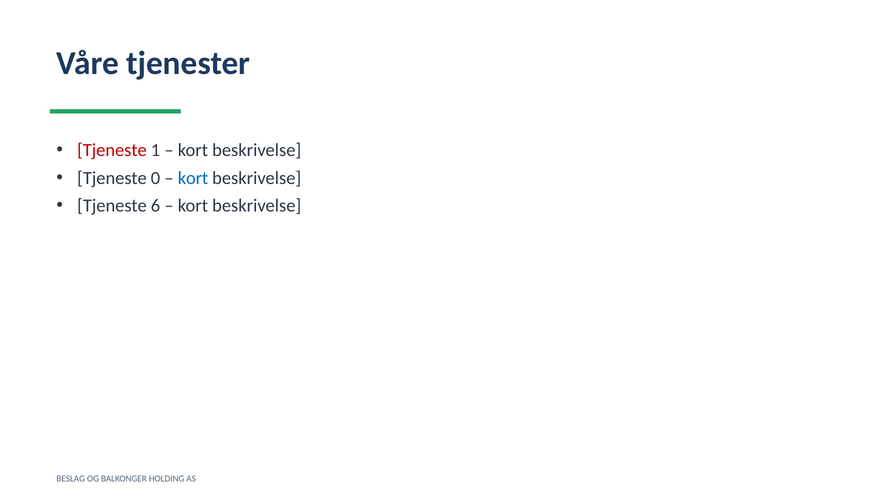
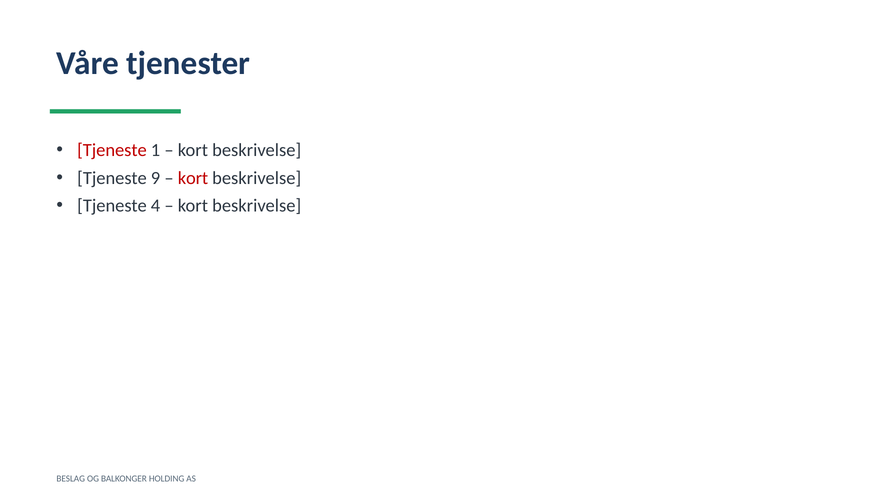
0: 0 -> 9 (156, 178)
kort colour: blue -> red (193, 178)
6: 6 -> 4 (156, 206)
